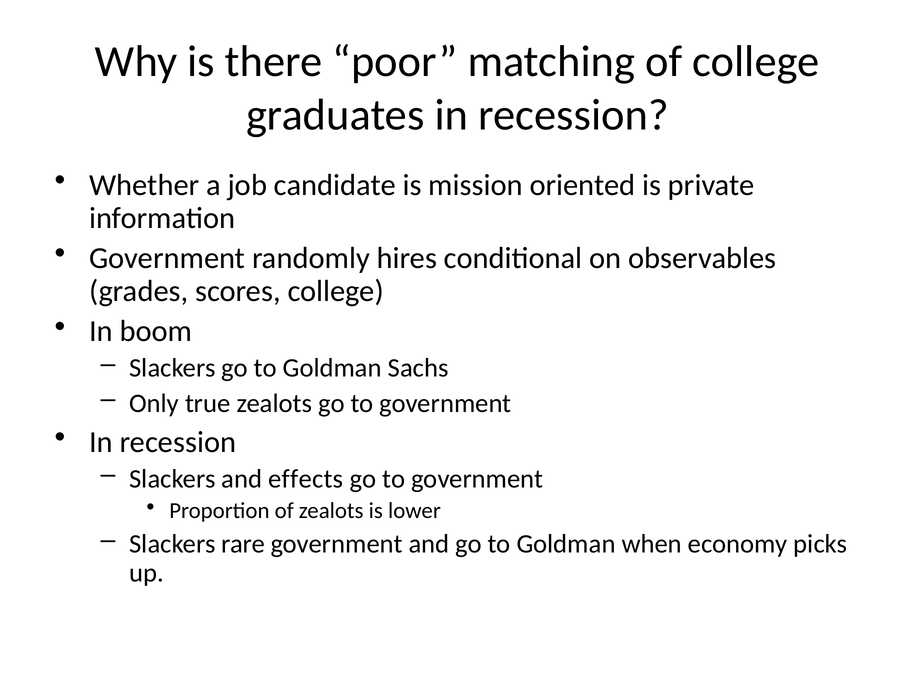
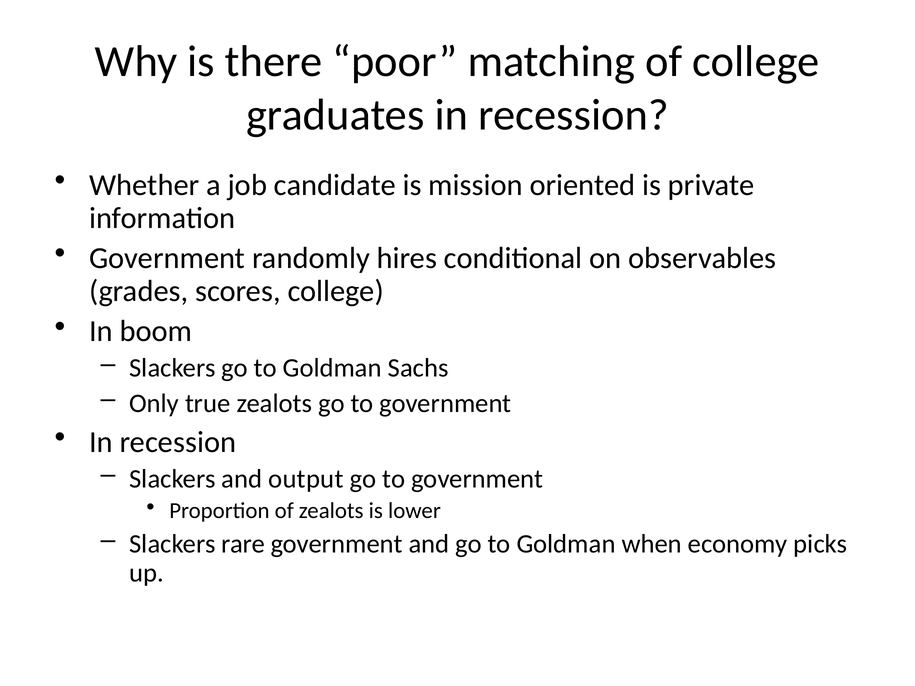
effects: effects -> output (306, 479)
